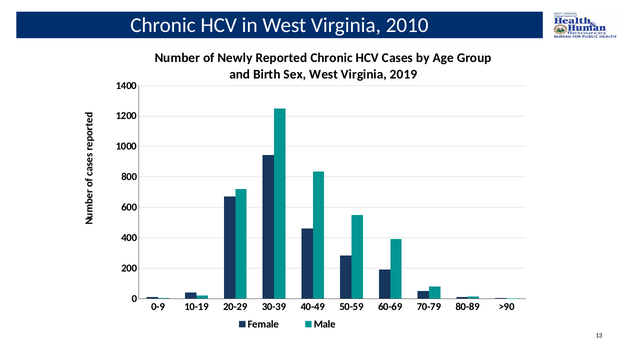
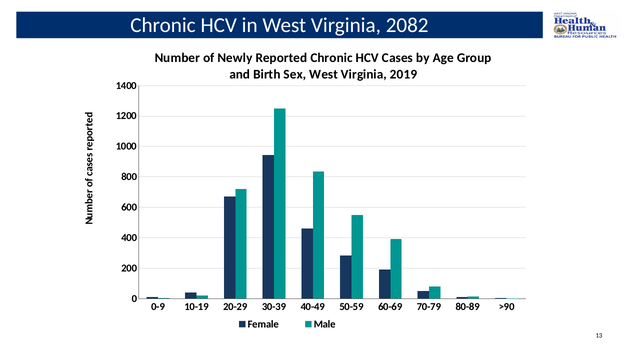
2010: 2010 -> 2082 (407, 25)
